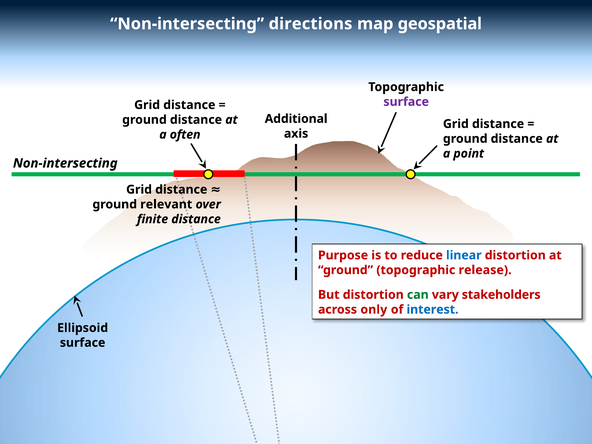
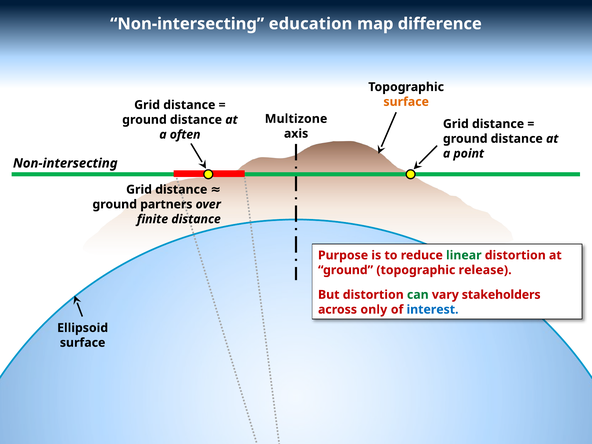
directions: directions -> education (311, 24)
geospatial: geospatial -> difference (440, 24)
surface colour: purple -> orange (406, 102)
Additional: Additional -> Multizone (296, 119)
relevant: relevant -> partners (166, 204)
linear colour: blue -> green (464, 255)
